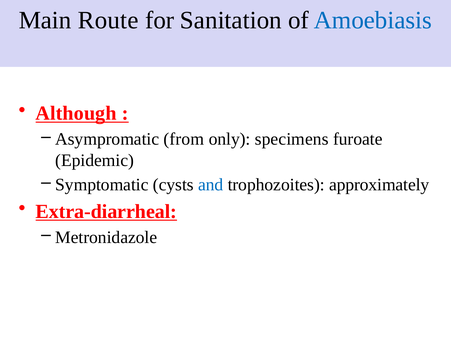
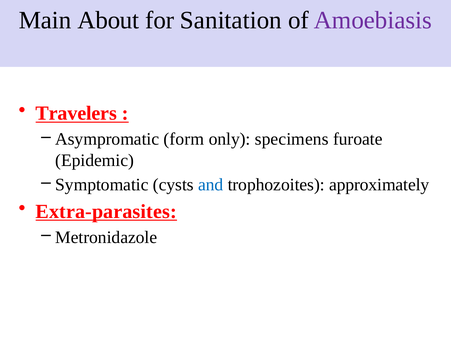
Route: Route -> About (108, 20)
Amoebiasis colour: blue -> purple (373, 20)
Although: Although -> Travelers (76, 113)
from: from -> form (184, 139)
Extra-diarrheal: Extra-diarrheal -> Extra-parasites (106, 212)
